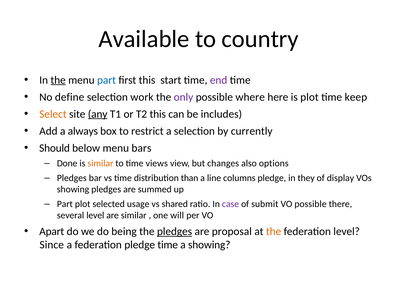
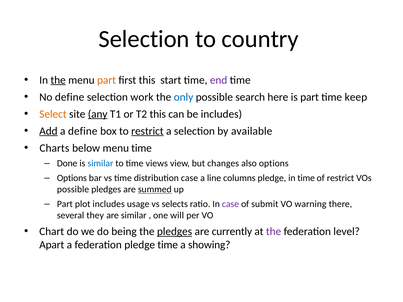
Available: Available -> Selection (144, 39)
part colour: blue -> orange (107, 80)
only colour: purple -> blue (184, 97)
where: where -> search (250, 97)
is plot: plot -> part (310, 97)
Add underline: none -> present (48, 131)
a always: always -> define (83, 131)
restrict underline: none -> present (147, 131)
currently: currently -> available (252, 131)
Should: Should -> Charts (54, 148)
menu bars: bars -> time (142, 148)
similar colour: orange -> blue (100, 164)
Pledges: Pledges -> Options (72, 178)
distribution than: than -> case (189, 178)
in they: they -> time (306, 178)
of display: display -> restrict (341, 178)
showing: showing -> possible (73, 190)
summed underline: none -> present (155, 190)
plot selected: selected -> includes (109, 204)
shared: shared -> selects (175, 204)
VO possible: possible -> warning (310, 204)
several level: level -> they (95, 216)
Apart: Apart -> Chart (52, 232)
proposal: proposal -> currently (232, 232)
the colour: orange -> purple (274, 232)
Since: Since -> Apart (52, 245)
